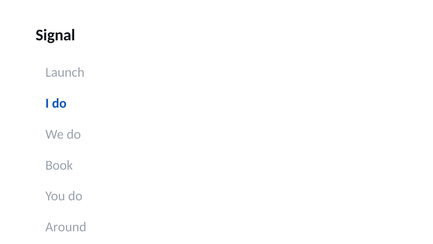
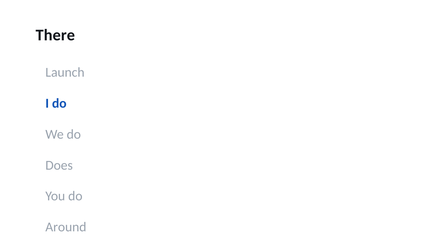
Signal: Signal -> There (55, 35)
Book: Book -> Does (59, 165)
